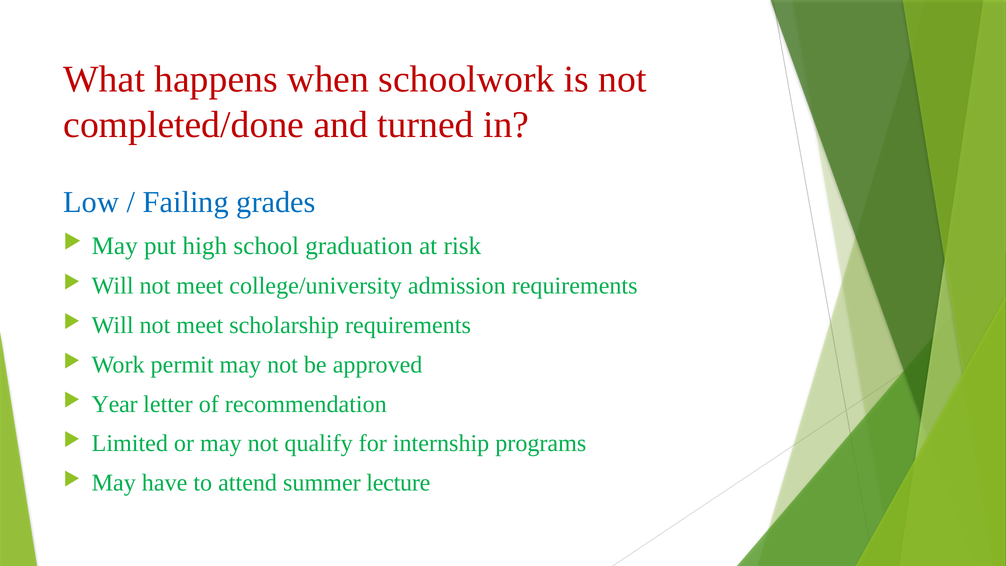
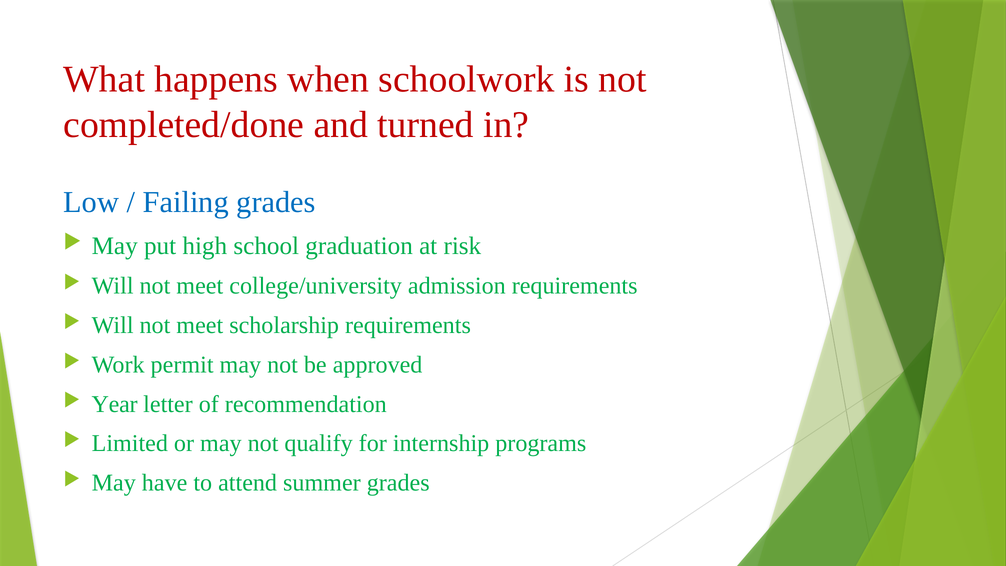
summer lecture: lecture -> grades (398, 483)
